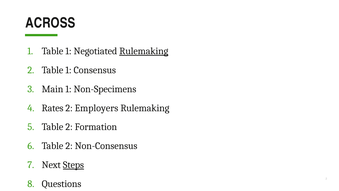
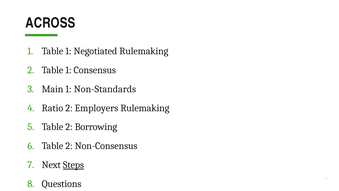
Rulemaking underline: present -> none (144, 51)
Non-Specimens: Non-Specimens -> Non-Standards (105, 89)
Rates: Rates -> Ratio (52, 108)
Formation: Formation -> Borrowing (96, 127)
